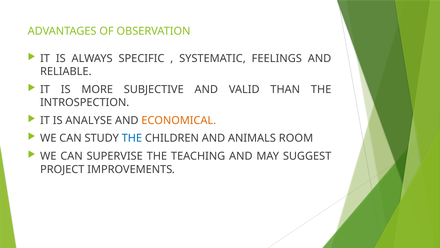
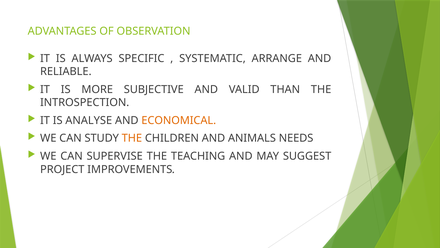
FEELINGS: FEELINGS -> ARRANGE (277, 58)
THE colour: blue -> orange (132, 138)
ROOM: ROOM -> NEEDS (296, 138)
